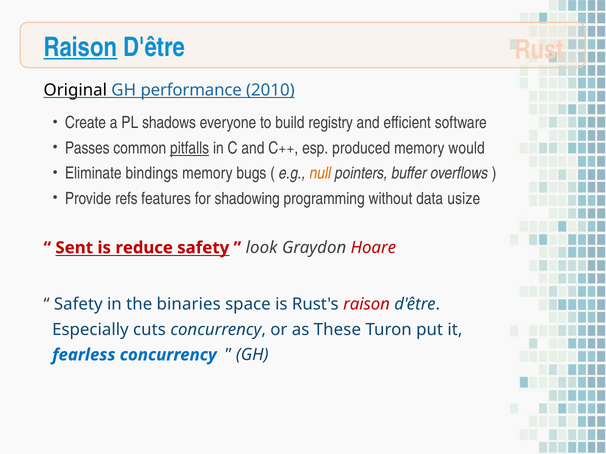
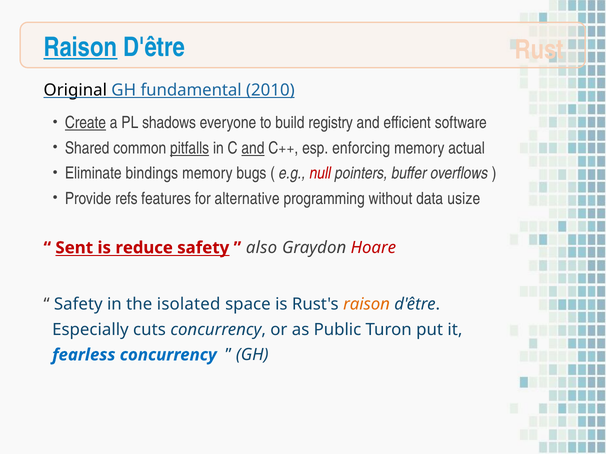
performance: performance -> fundamental (191, 90)
Create underline: none -> present (85, 123)
Passes: Passes -> Shared (87, 148)
and underline: none -> present (253, 148)
produced: produced -> enforcing (361, 148)
would: would -> actual (467, 148)
null colour: orange -> red (320, 173)
shadowing: shadowing -> alternative (247, 199)
look: look -> also (262, 248)
binaries: binaries -> isolated (189, 305)
raison colour: red -> orange (367, 305)
These: These -> Public (337, 330)
